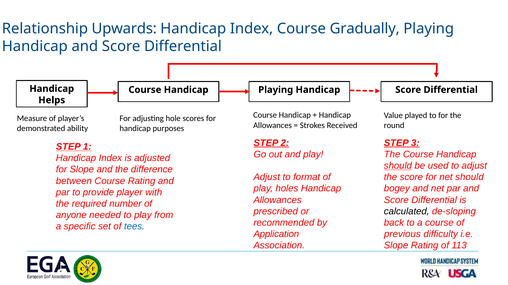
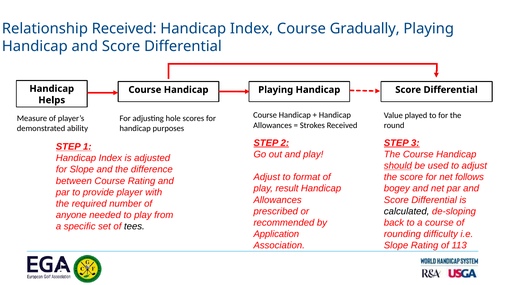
Relationship Upwards: Upwards -> Received (124, 29)
net should: should -> follows (470, 178)
holes: holes -> result (287, 189)
tees colour: blue -> black (134, 227)
previous: previous -> rounding (402, 235)
